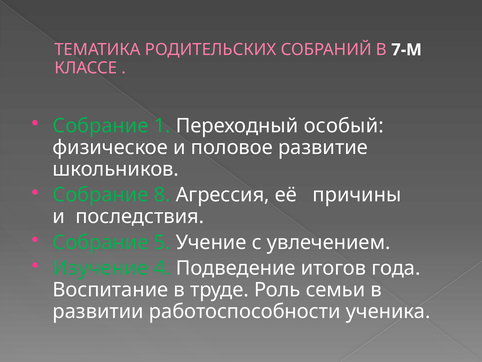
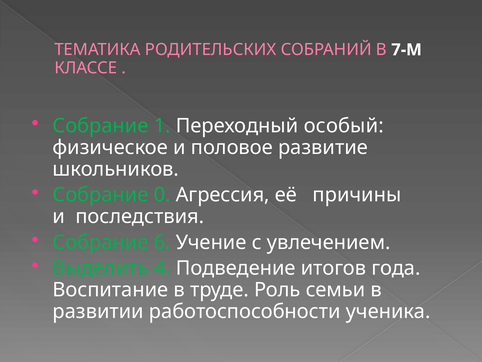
8: 8 -> 0 (162, 195)
5: 5 -> 6 (162, 242)
Изучение: Изучение -> Выделить (101, 268)
